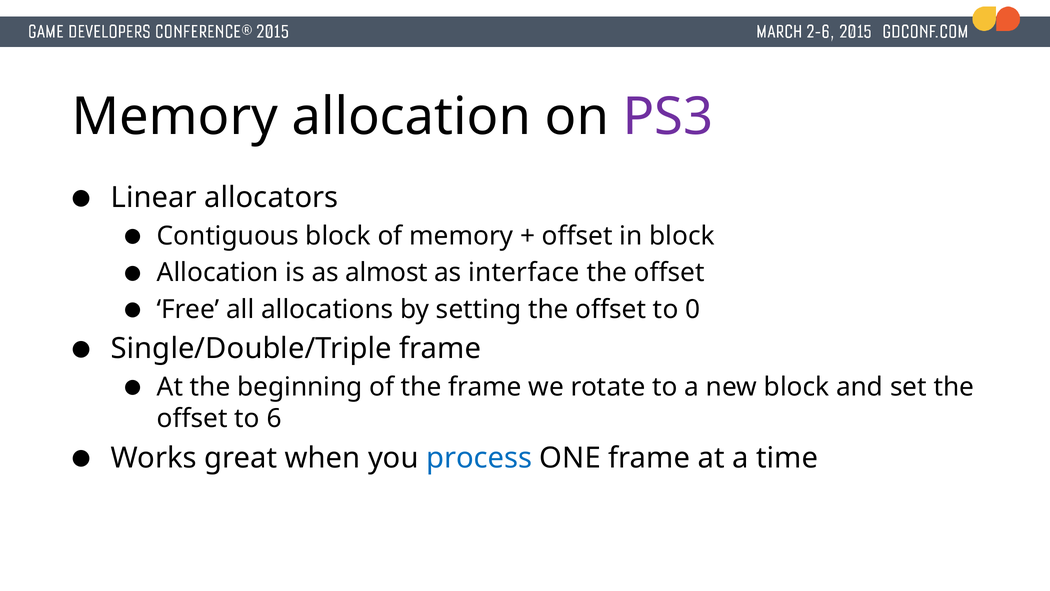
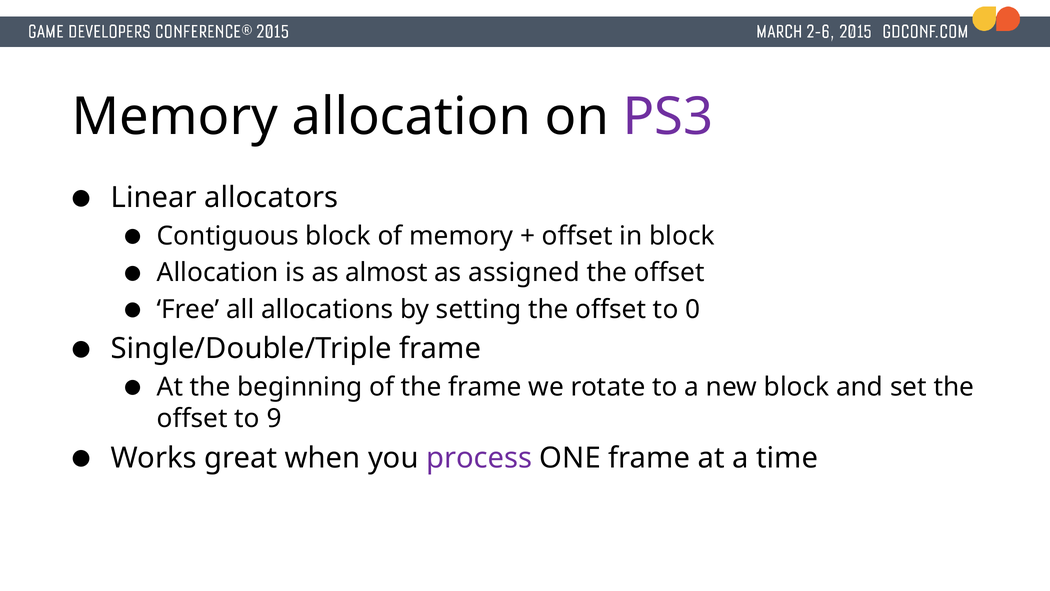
interface: interface -> assigned (524, 273)
6: 6 -> 9 (274, 418)
process colour: blue -> purple (479, 458)
